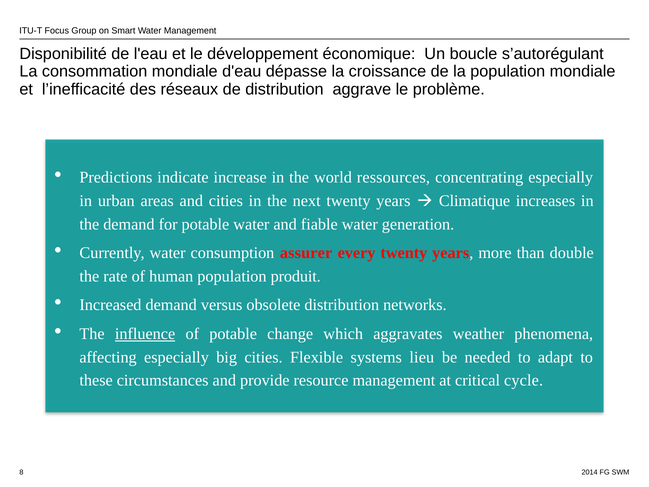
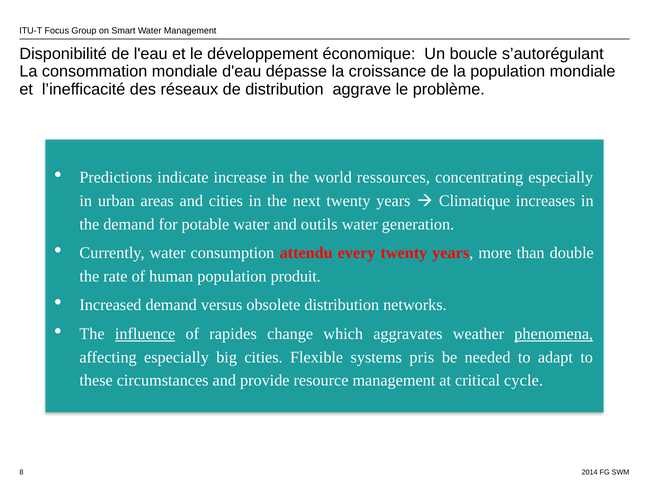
fiable: fiable -> outils (319, 224)
assurer: assurer -> attendu (306, 253)
of potable: potable -> rapides (233, 334)
phenomena underline: none -> present (554, 334)
lieu: lieu -> pris (422, 357)
